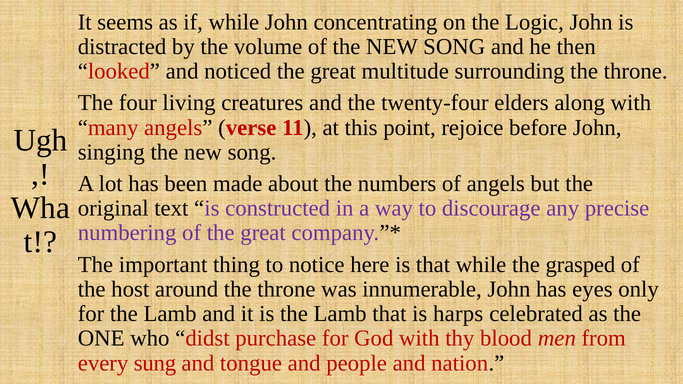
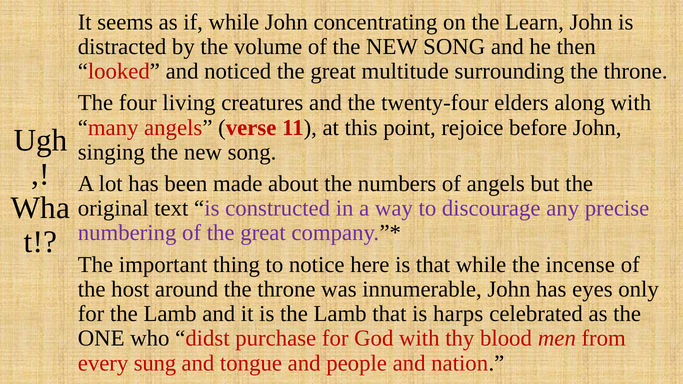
Logic: Logic -> Learn (534, 22)
grasped: grasped -> incense (580, 265)
